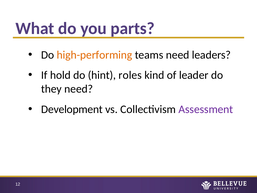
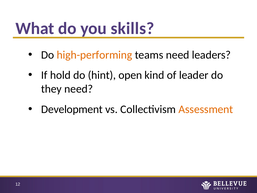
parts: parts -> skills (132, 28)
roles: roles -> open (130, 75)
Assessment colour: purple -> orange (206, 109)
